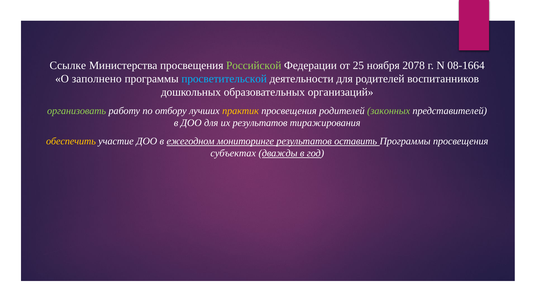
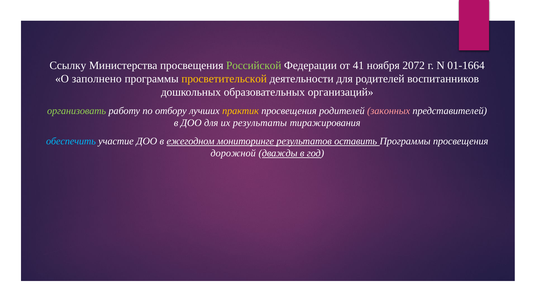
Ссылке: Ссылке -> Ссылку (68, 65)
25: 25 -> 41 (358, 65)
2078: 2078 -> 2072 (414, 65)
08-1664: 08-1664 -> 01-1664 (466, 65)
просветительской colour: light blue -> yellow (224, 79)
законных colour: light green -> pink (389, 111)
их результатов: результатов -> результаты (260, 123)
обеспечить colour: yellow -> light blue (71, 141)
субъектах: субъектах -> дорожной (233, 153)
